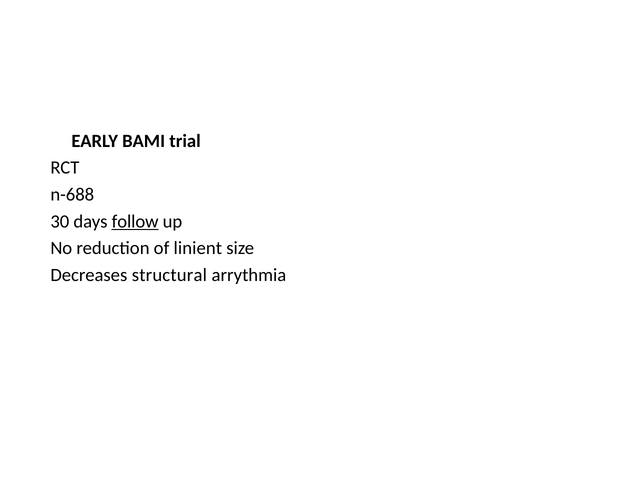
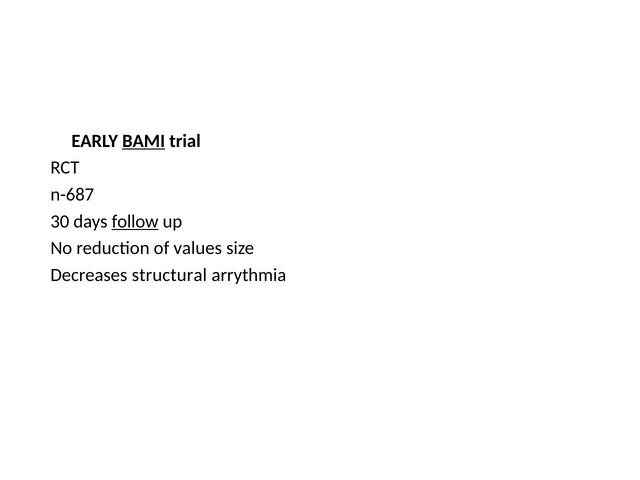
BAMI underline: none -> present (144, 141)
n-688: n-688 -> n-687 (72, 195)
linient: linient -> values (198, 248)
